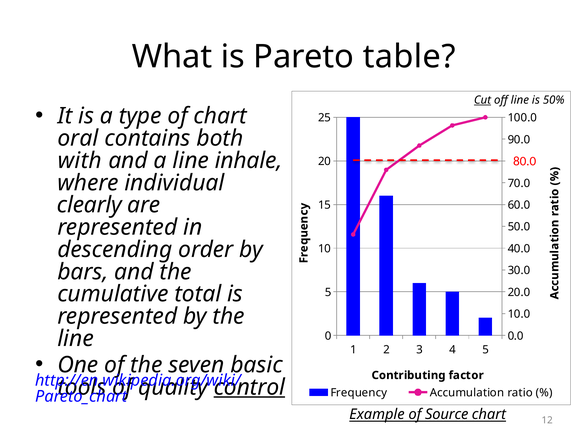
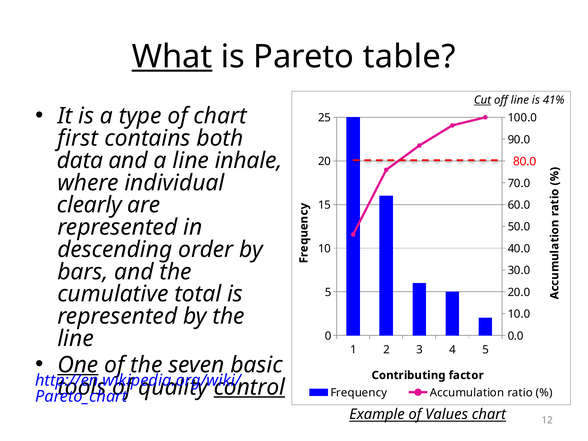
What underline: none -> present (172, 57)
50%: 50% -> 41% (554, 100)
oral: oral -> first (78, 138)
with: with -> data (80, 161)
One underline: none -> present (78, 365)
Source: Source -> Values (447, 414)
